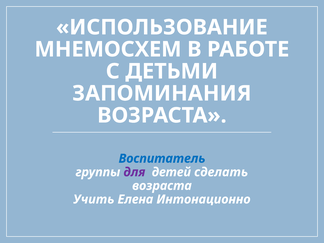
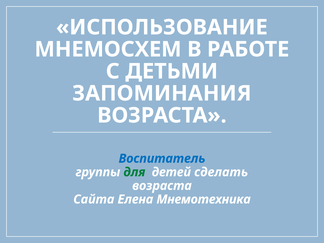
для colour: purple -> green (134, 172)
Учить: Учить -> Сайта (94, 199)
Интонационно: Интонационно -> Мнемотехника (204, 199)
